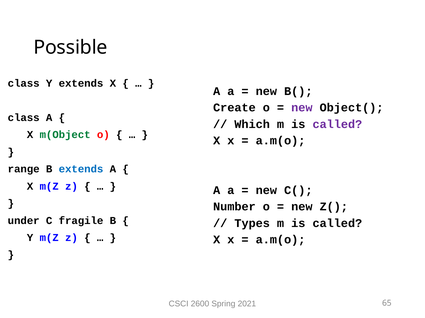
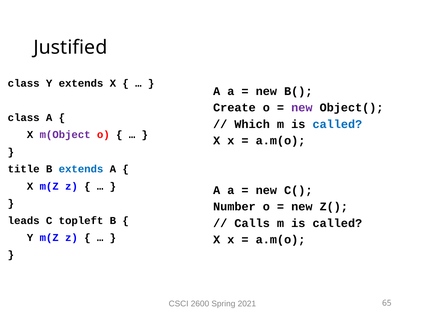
Possible: Possible -> Justified (70, 48)
called colour: purple -> blue (337, 125)
m(Object colour: green -> purple (65, 135)
range: range -> title (24, 170)
under: under -> leads (24, 221)
fragile: fragile -> topleft (81, 221)
Types: Types -> Calls (252, 224)
